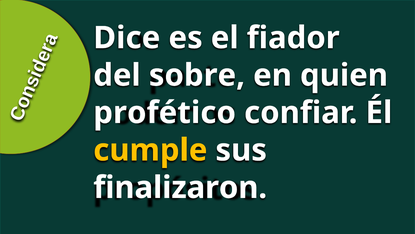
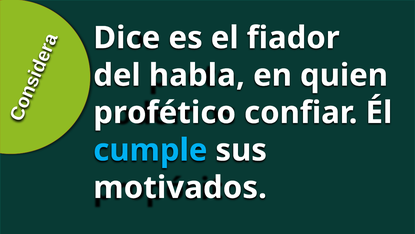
sobre: sobre -> habla (197, 75)
cumple colour: yellow -> light blue (150, 150)
finalizaron: finalizaron -> motivados (180, 187)
